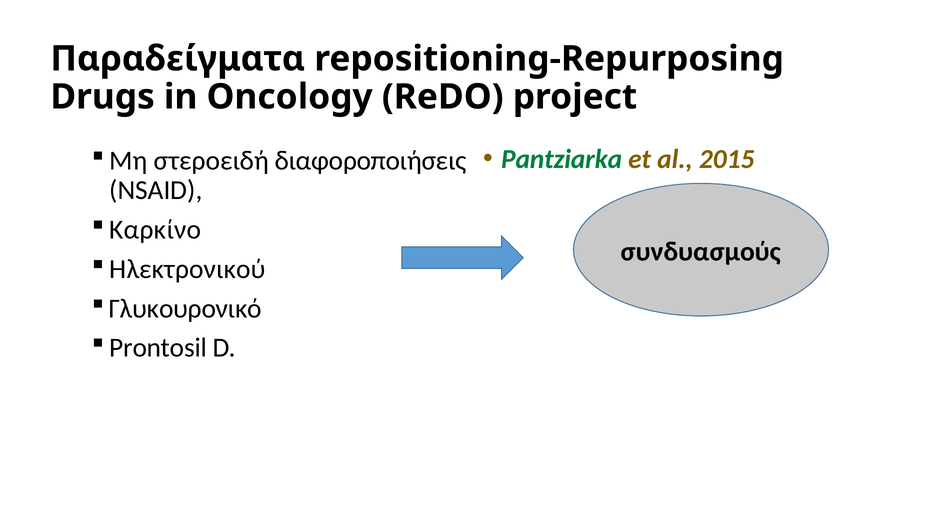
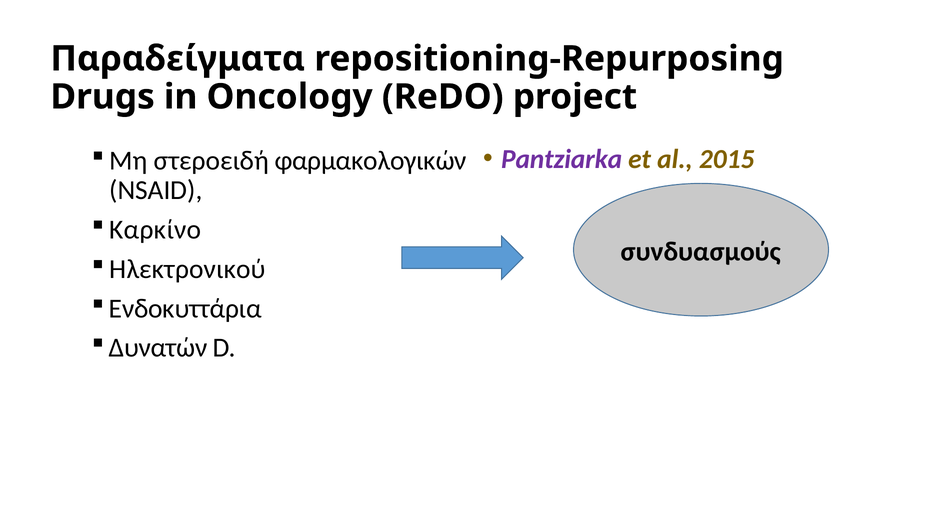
Pantziarka colour: green -> purple (562, 159)
διαφοροποιήσεις: διαφοροποιήσεις -> φαρμακολογικών (371, 161)
Γλυκουρονικό: Γλυκουρονικό -> Ενδοκυττάρια (185, 309)
Prontosil: Prontosil -> Δυνατών (158, 348)
